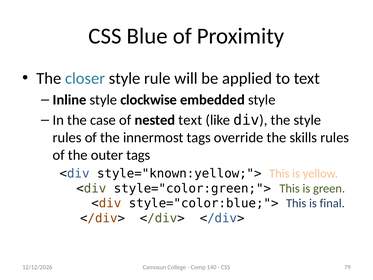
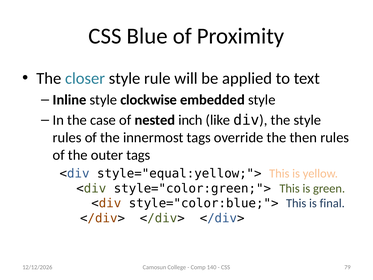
nested text: text -> inch (190, 120)
skills: skills -> then (303, 137)
style="known:yellow;">: style="known:yellow;"> -> style="equal:yellow;"> (179, 173)
